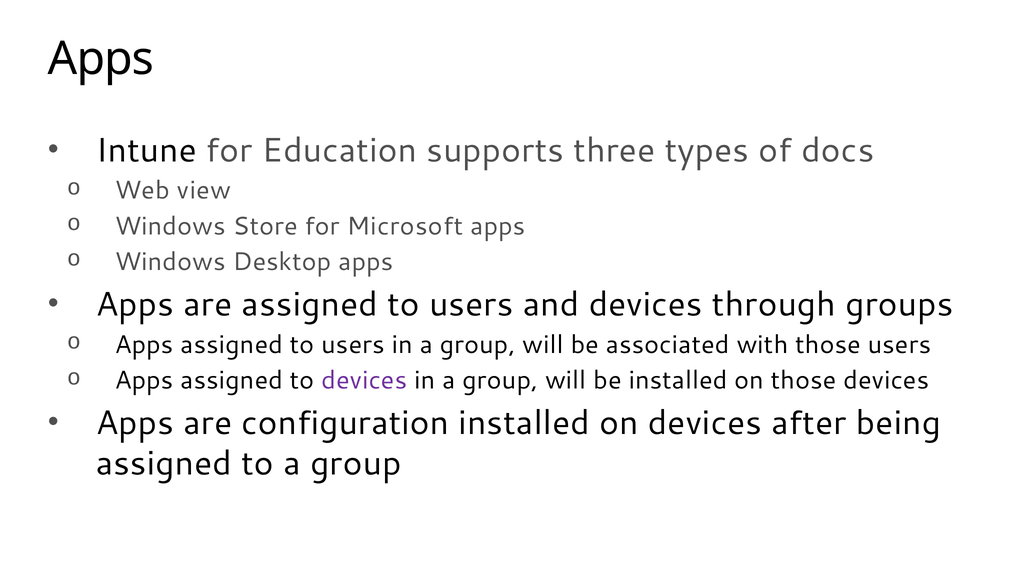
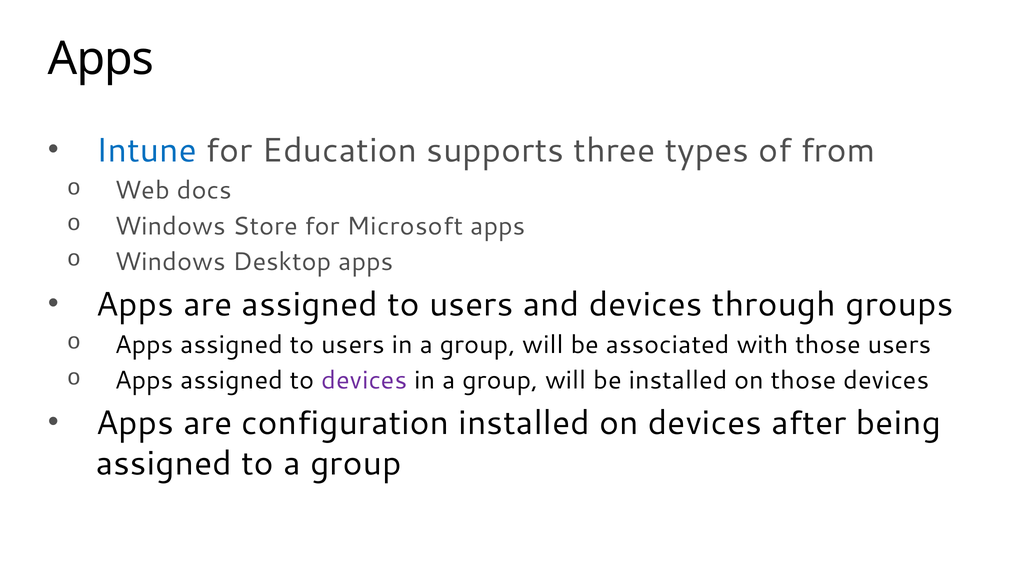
Intune colour: black -> blue (146, 150)
docs: docs -> from (838, 150)
view: view -> docs (204, 190)
